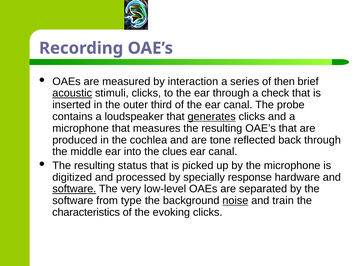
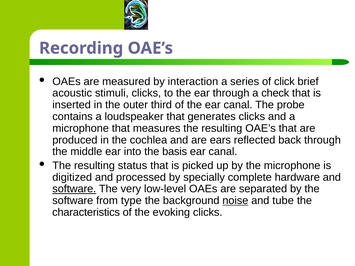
then: then -> click (284, 82)
acoustic underline: present -> none (72, 93)
generates underline: present -> none (212, 117)
tone: tone -> ears (220, 140)
clues: clues -> basis (175, 152)
response: response -> complete (250, 177)
train: train -> tube (283, 201)
